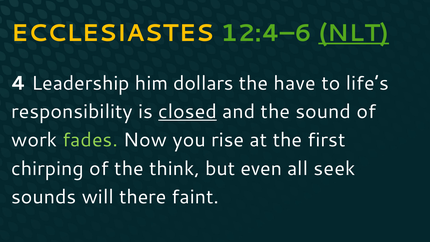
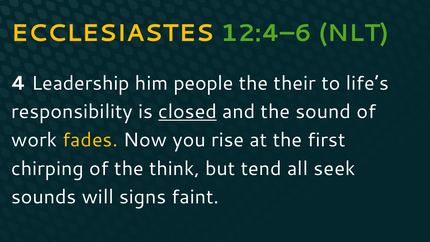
NLT underline: present -> none (354, 33)
dollars: dollars -> people (203, 83)
have: have -> their (295, 83)
fades colour: light green -> yellow (90, 140)
even: even -> tend (261, 168)
there: there -> signs (143, 197)
